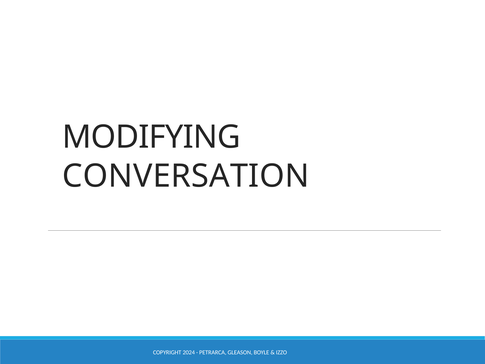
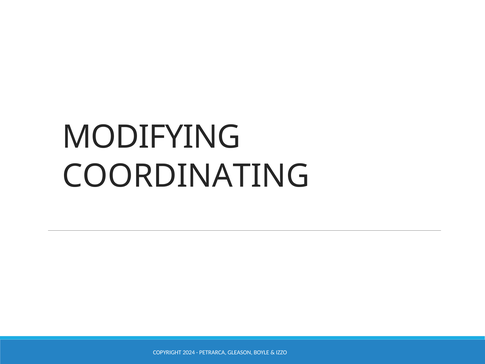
CONVERSATION: CONVERSATION -> COORDINATING (186, 176)
